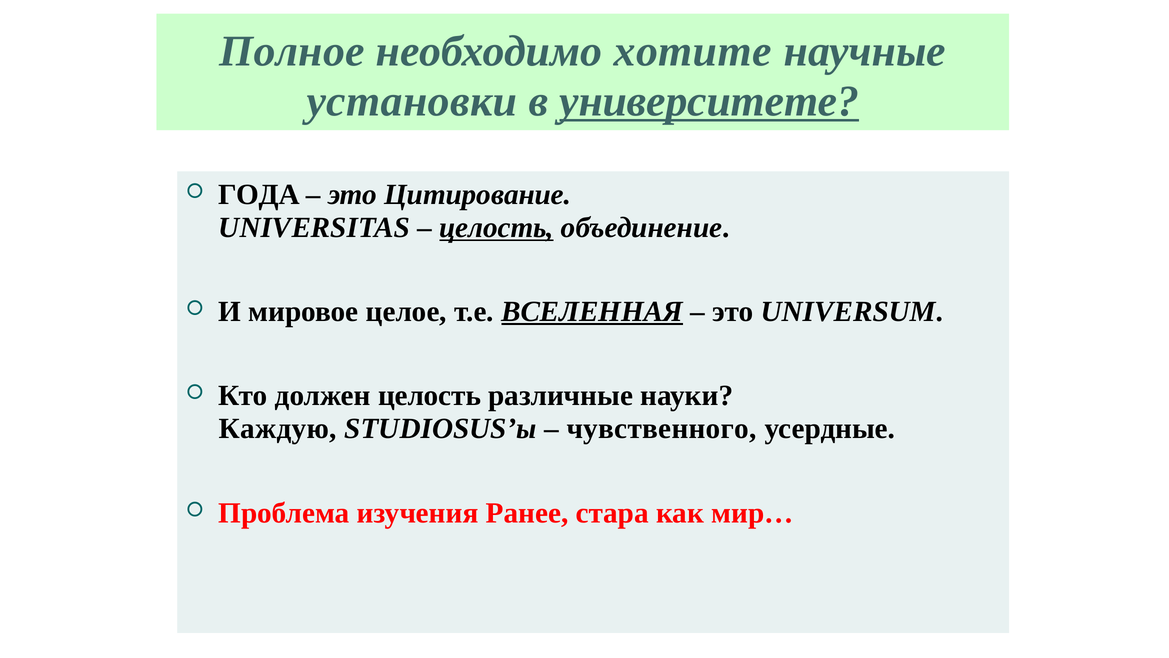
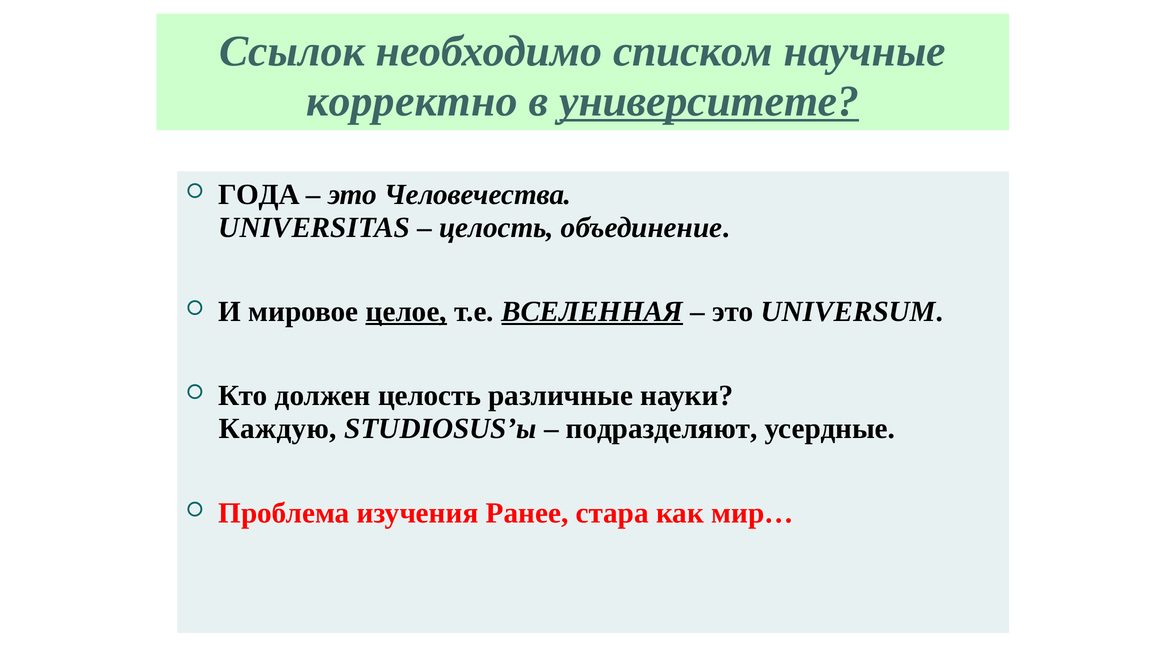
Полное: Полное -> Ссылок (292, 51)
хотите: хотите -> списком (693, 51)
установки: установки -> корректно (412, 101)
Цитирование: Цитирование -> Человечества (478, 194)
целость underline: present -> none (497, 228)
целое underline: none -> present (406, 311)
чувственного: чувственного -> подразделяют (662, 429)
